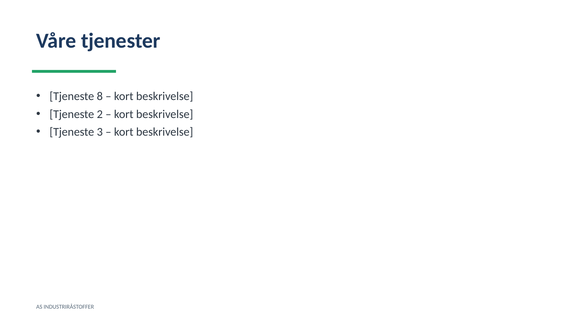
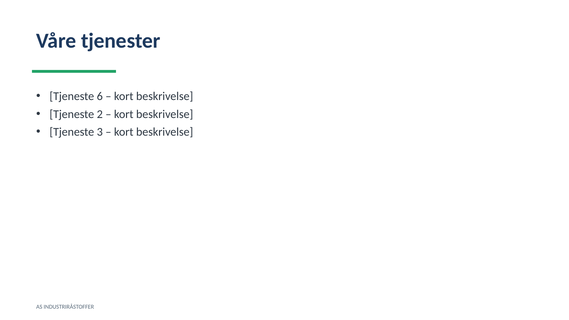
8: 8 -> 6 (100, 96)
